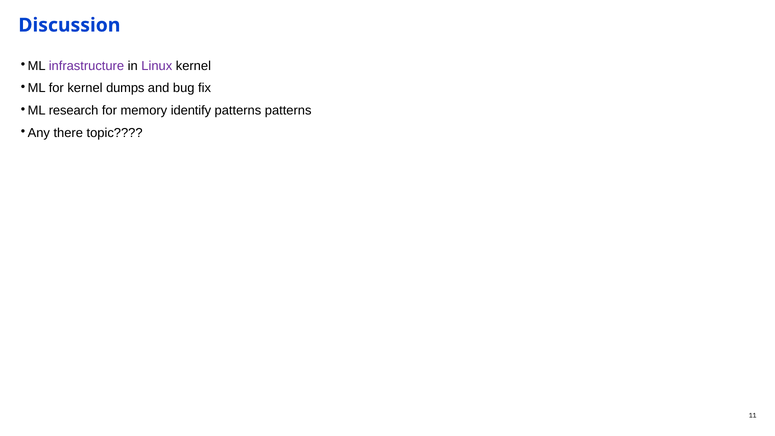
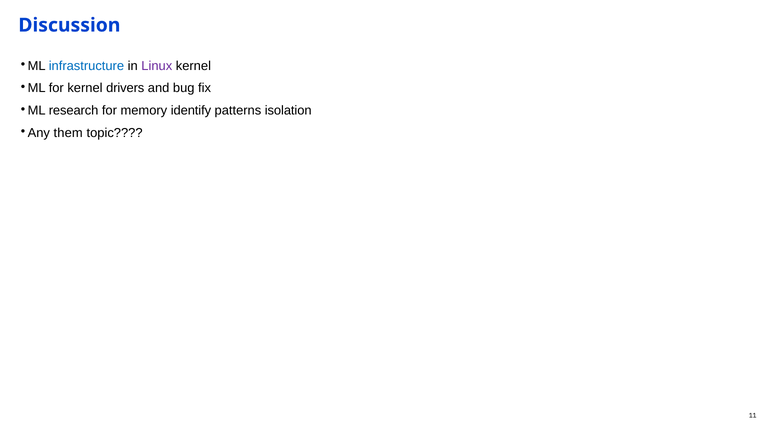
infrastructure colour: purple -> blue (86, 66)
dumps: dumps -> drivers (125, 88)
patterns patterns: patterns -> isolation (288, 111)
there: there -> them (68, 133)
